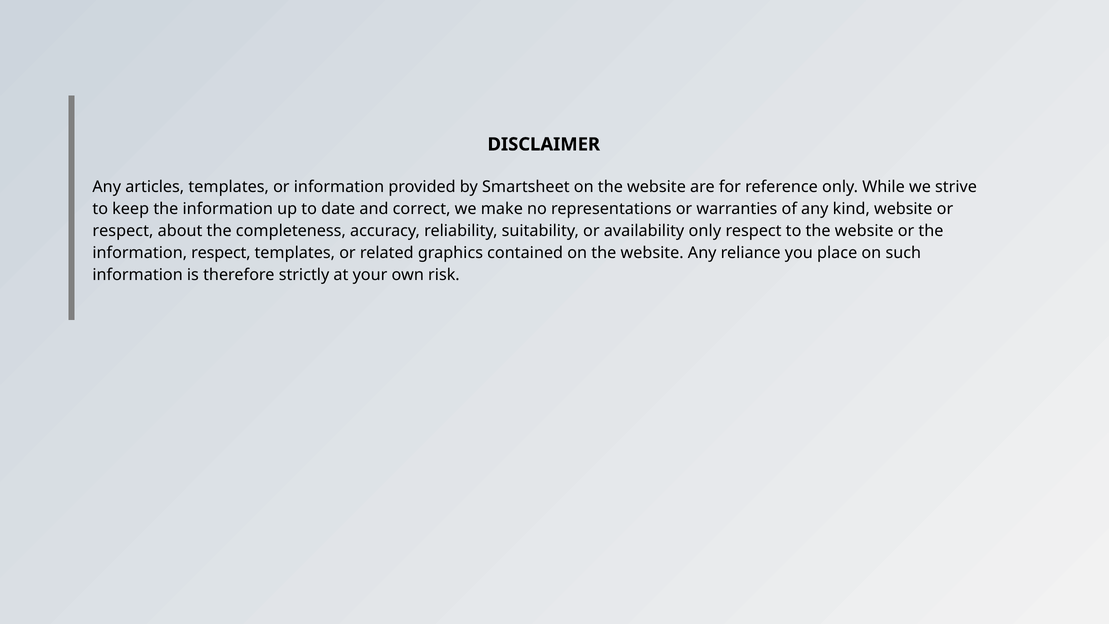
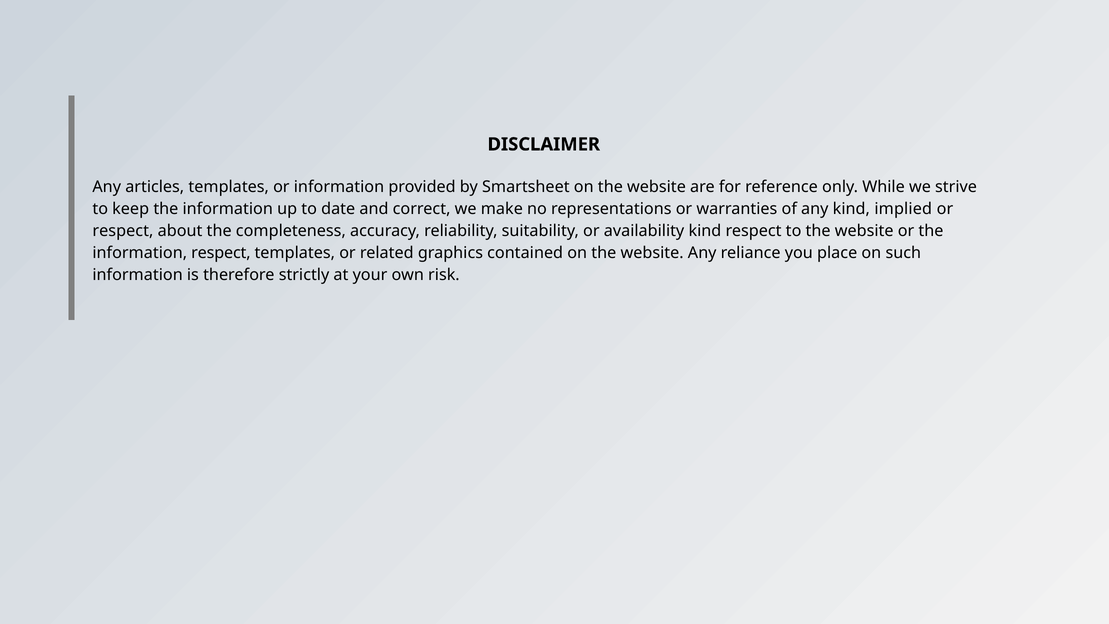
kind website: website -> implied (903, 209)
availability only: only -> kind (705, 231)
